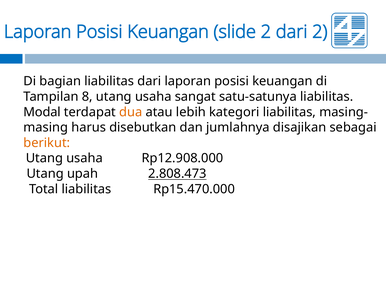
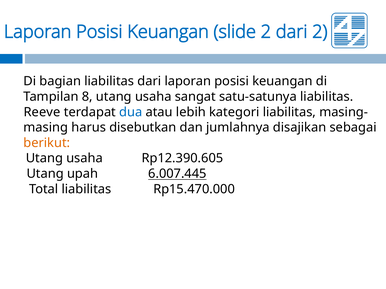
Modal: Modal -> Reeve (42, 112)
dua colour: orange -> blue (131, 112)
Rp12.908.000: Rp12.908.000 -> Rp12.390.605 (182, 159)
2.808.473: 2.808.473 -> 6.007.445 (177, 174)
